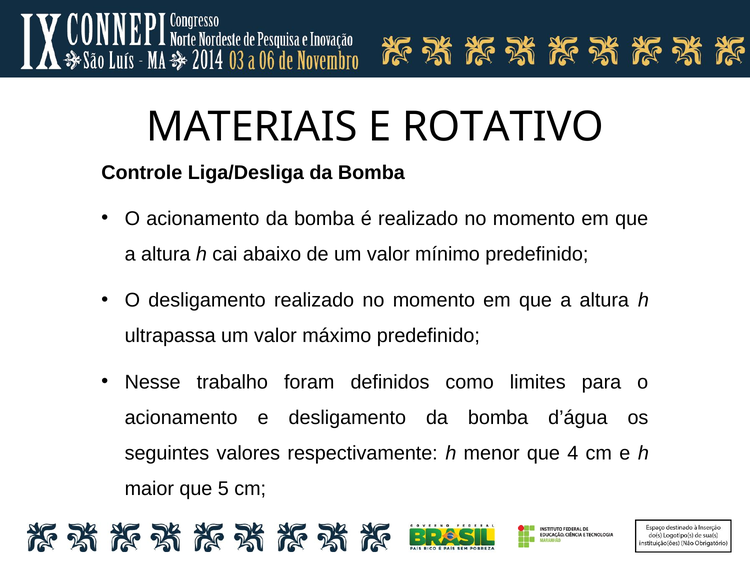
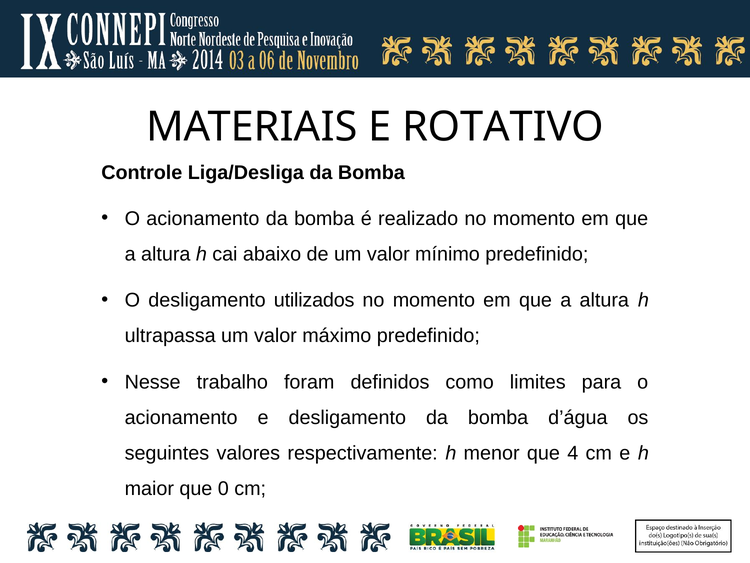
desligamento realizado: realizado -> utilizados (314, 300)
5: 5 -> 0 (223, 489)
